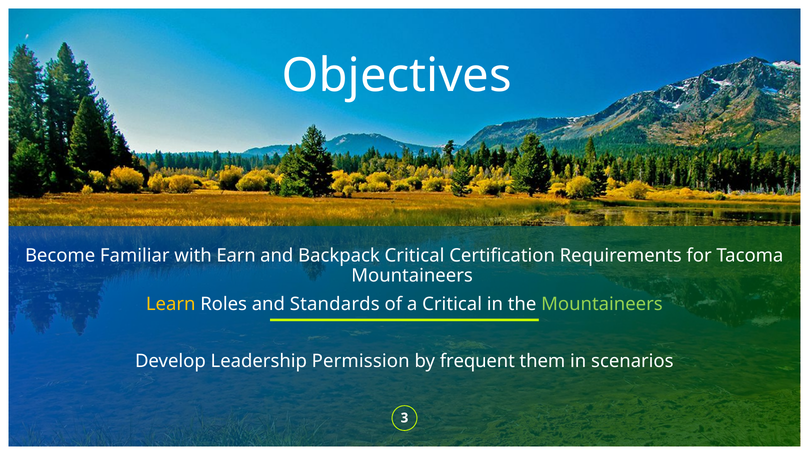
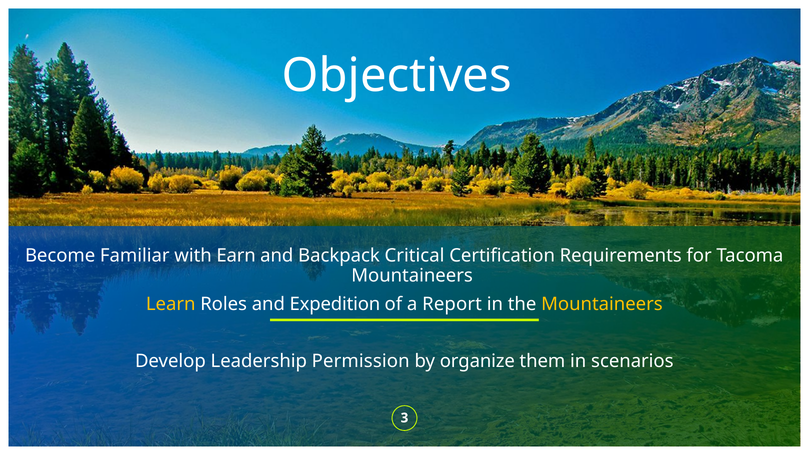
Standards: Standards -> Expedition (335, 304)
a Critical: Critical -> Report (452, 304)
Mountaineers colour: light green -> yellow (602, 304)
frequent: frequent -> organize (477, 361)
